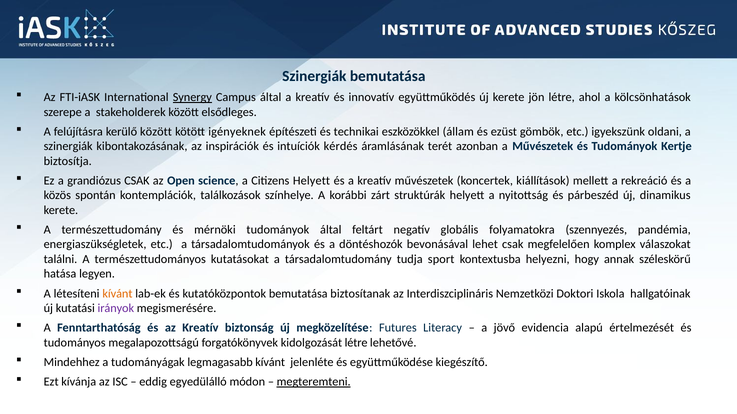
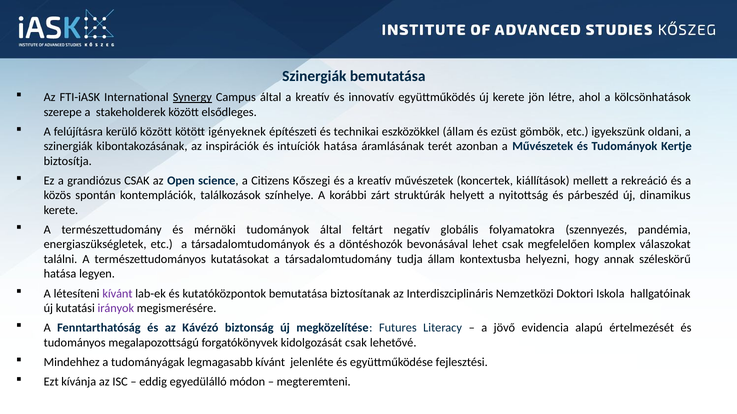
intuíciók kérdés: kérdés -> hatása (341, 147)
Citizens Helyett: Helyett -> Kőszegi (312, 181)
tudja sport: sport -> állam (441, 260)
kívánt colour: orange -> purple (117, 294)
az Kreatív: Kreatív -> Kávézó (200, 328)
kidolgozását létre: létre -> csak (356, 343)
kiegészítő: kiegészítő -> fejlesztési (462, 363)
megteremteni underline: present -> none (314, 382)
